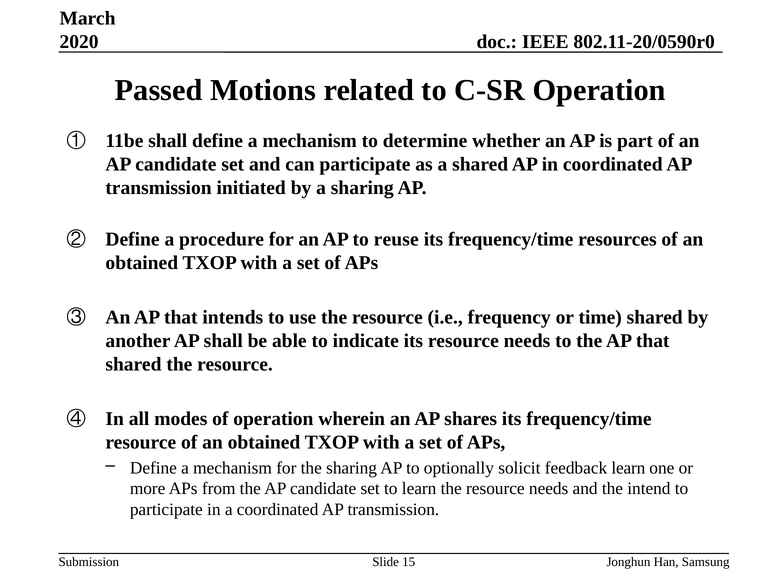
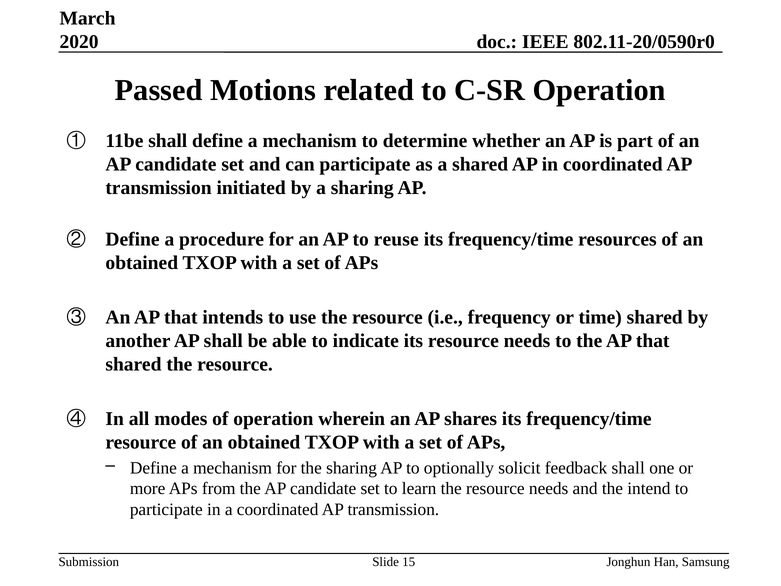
feedback learn: learn -> shall (628, 468)
